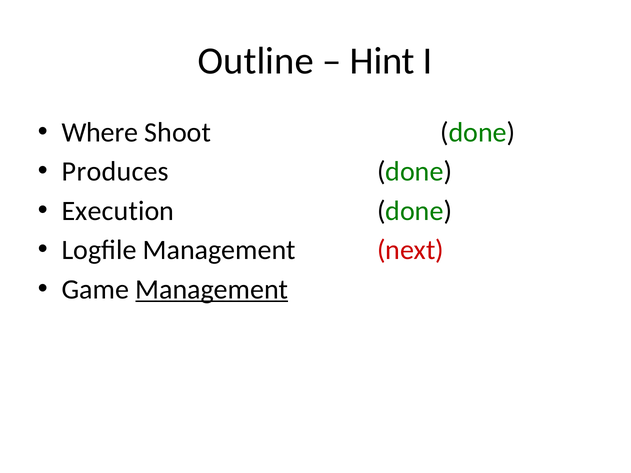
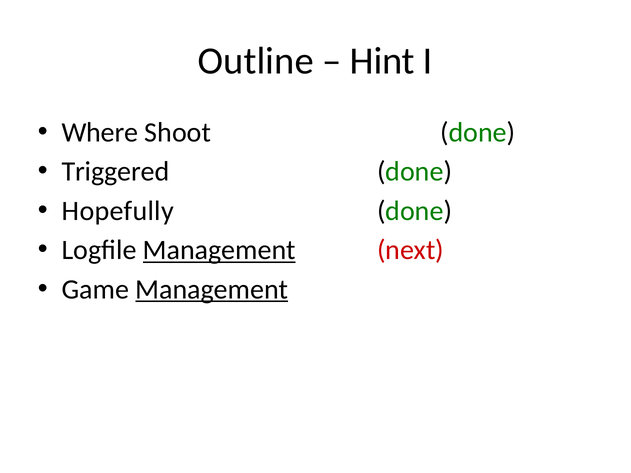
Produces: Produces -> Triggered (116, 172)
Execution: Execution -> Hopefully (118, 211)
Management underline: none -> present (219, 250)
